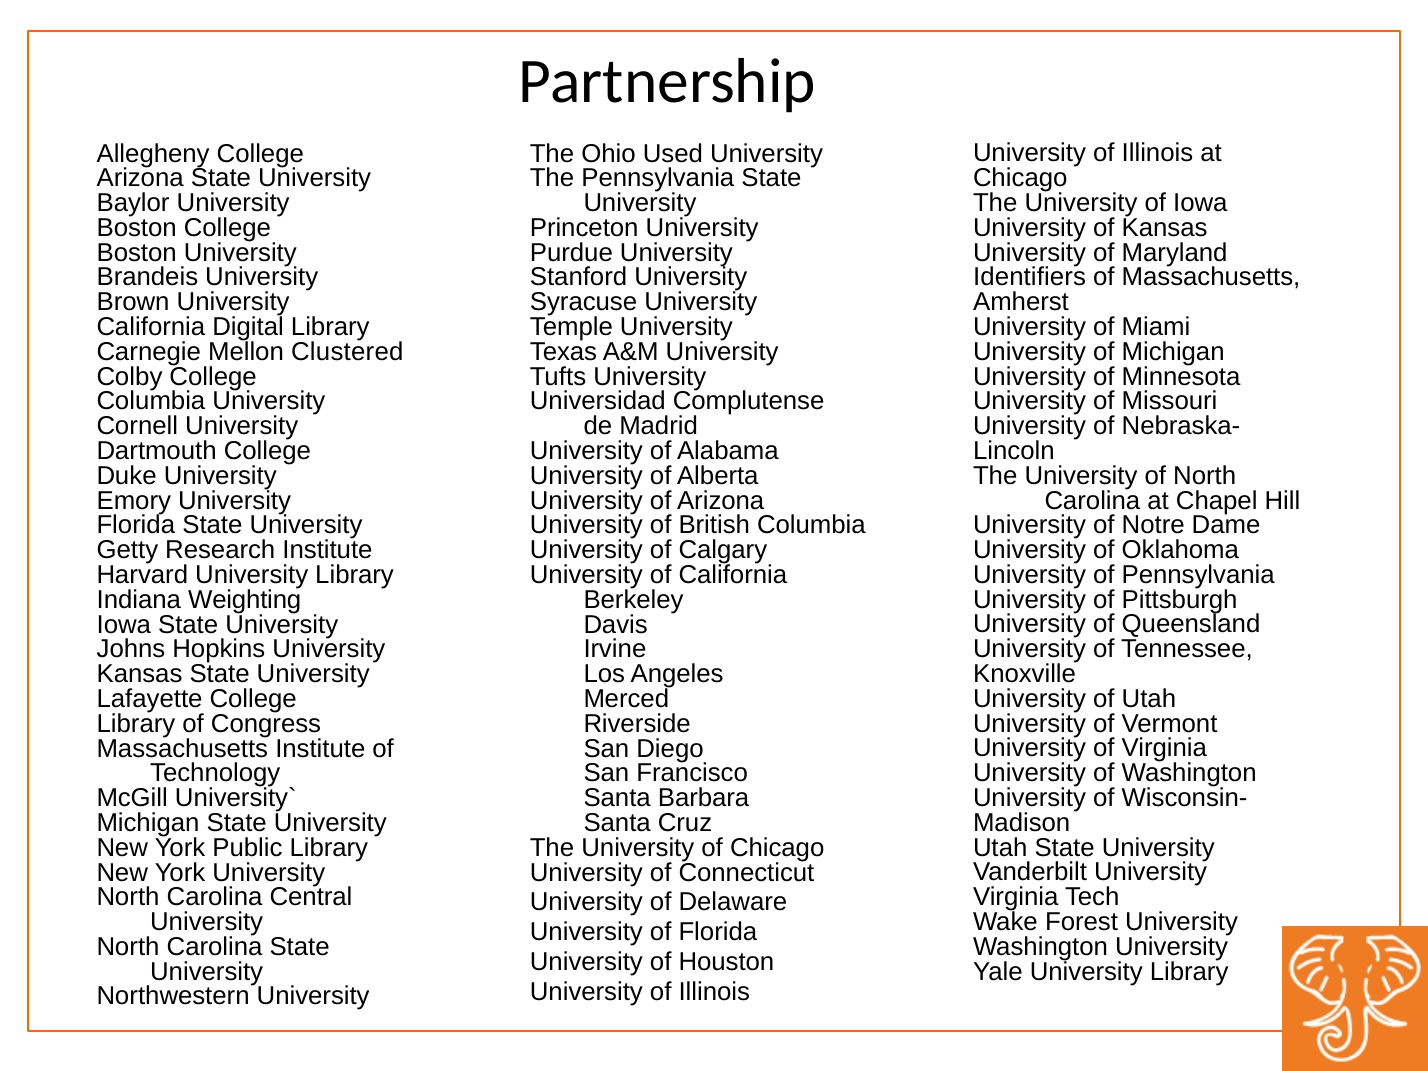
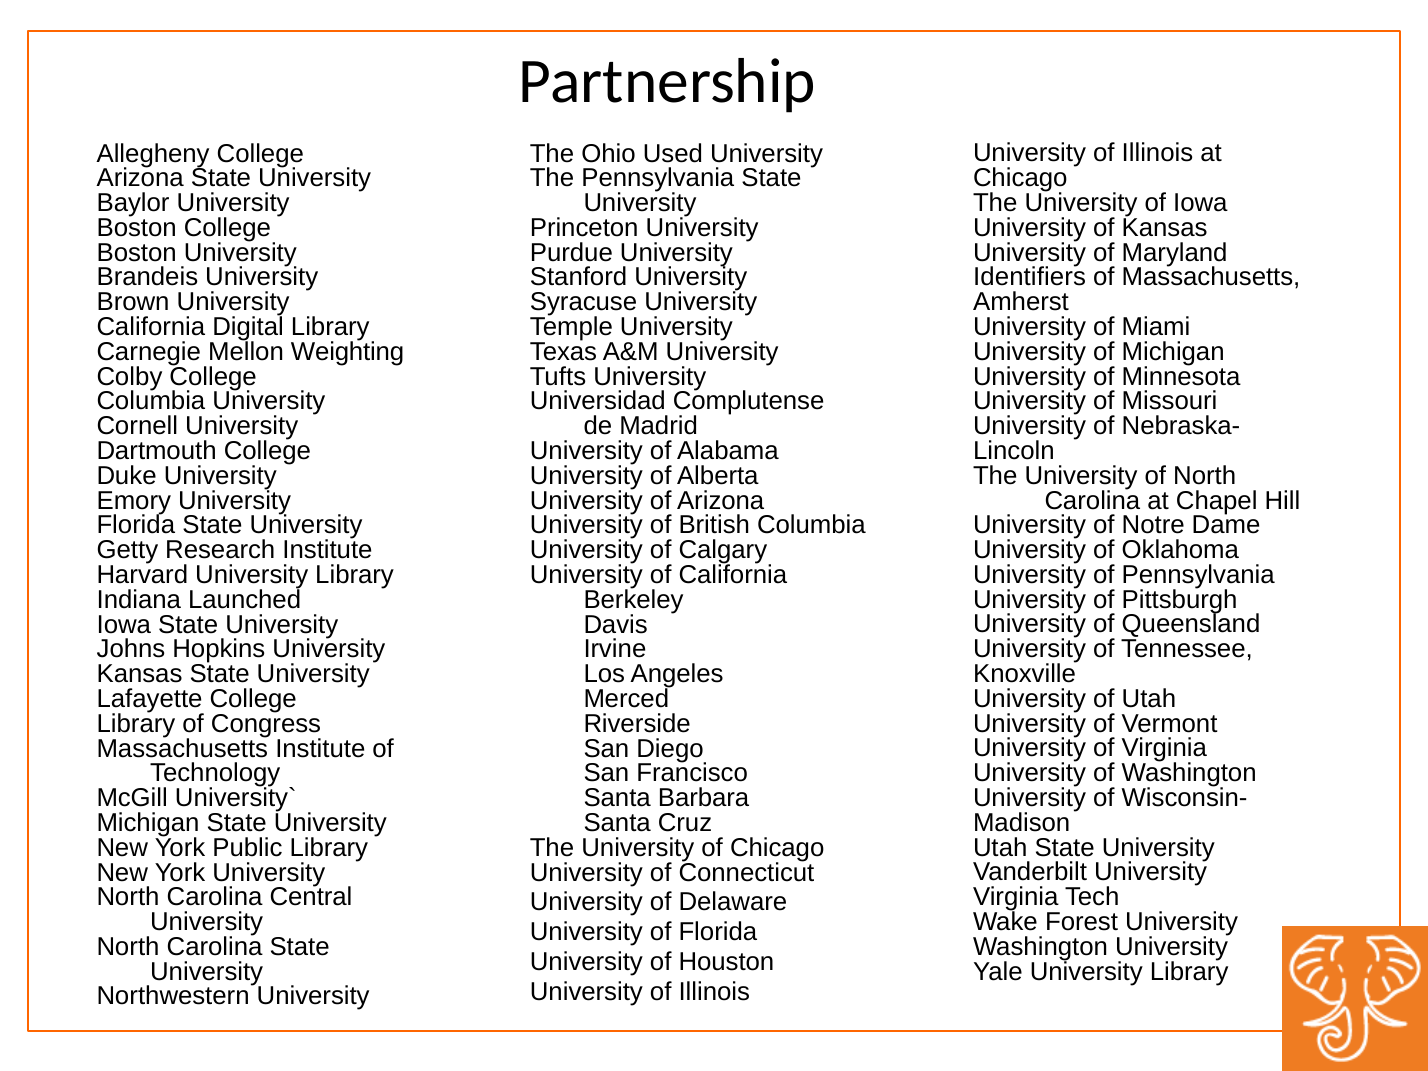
Clustered: Clustered -> Weighting (348, 352)
Weighting: Weighting -> Launched (245, 600)
